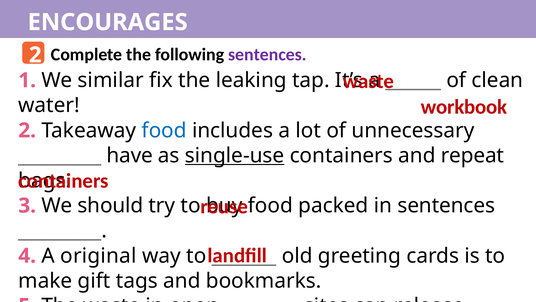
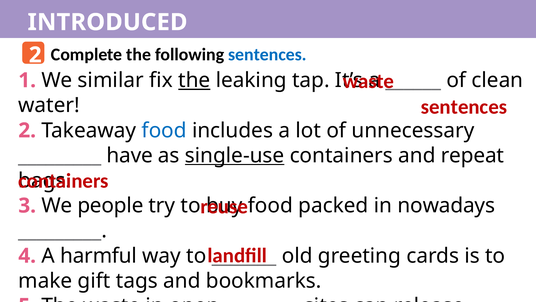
ENCOURAGES: ENCOURAGES -> INTRODUCED (108, 22)
sentences colour: purple -> blue (267, 55)
the underline: none -> present (194, 80)
workbook: workbook -> sentences (464, 107)
should: should -> people (110, 205)
in sentences: sentences -> nowadays (446, 205)
A original: original -> harmful (99, 255)
